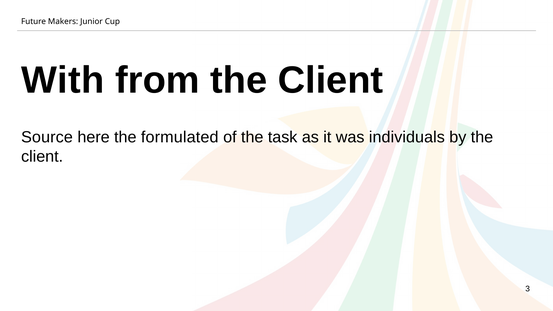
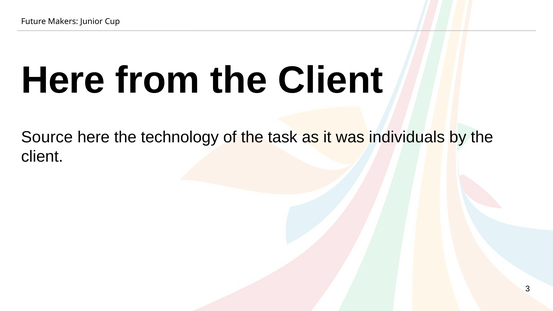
With: With -> Here (63, 80)
formulated: formulated -> technology (180, 137)
